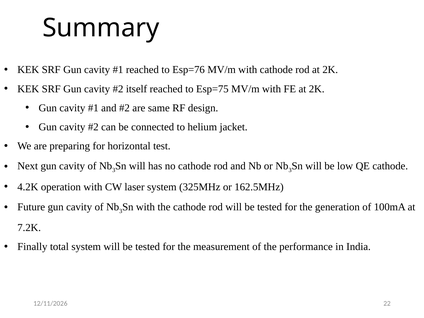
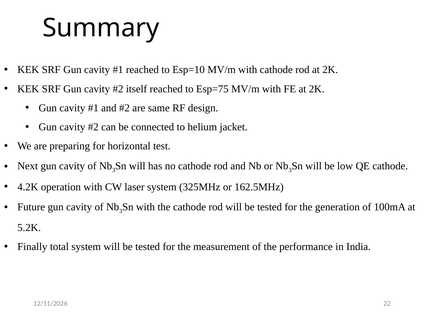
Esp=76: Esp=76 -> Esp=10 (189, 70)
7.2K: 7.2K -> 5.2K (29, 228)
